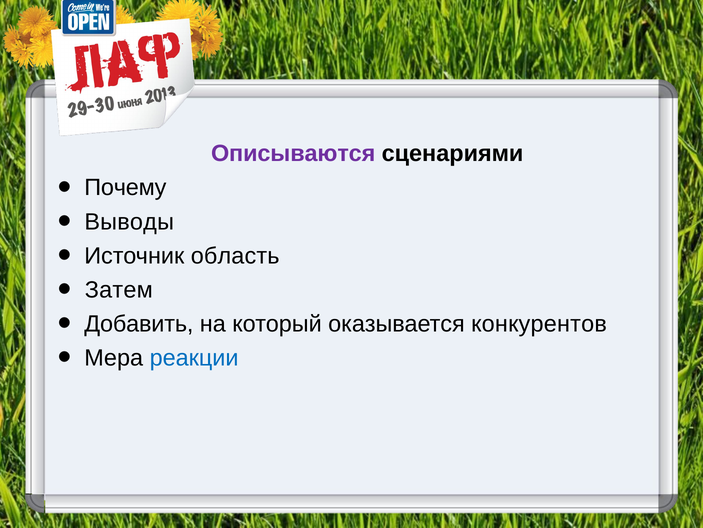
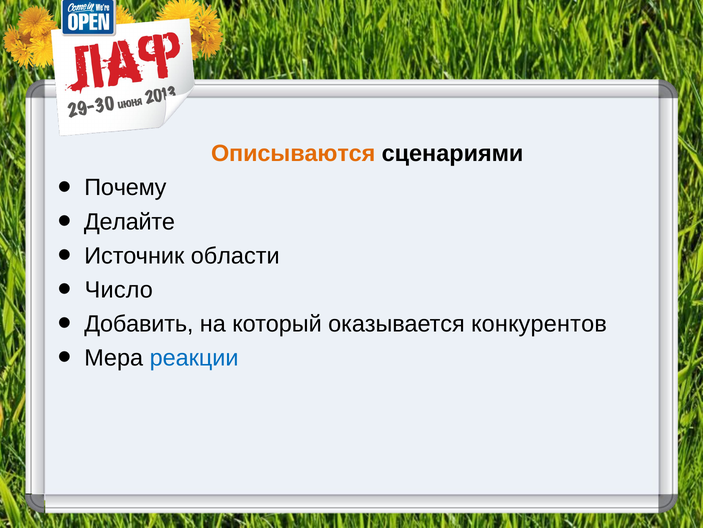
Описываются colour: purple -> orange (293, 153)
Выводы: Выводы -> Делайте (129, 221)
область: область -> области (235, 255)
Затем: Затем -> Число (119, 289)
